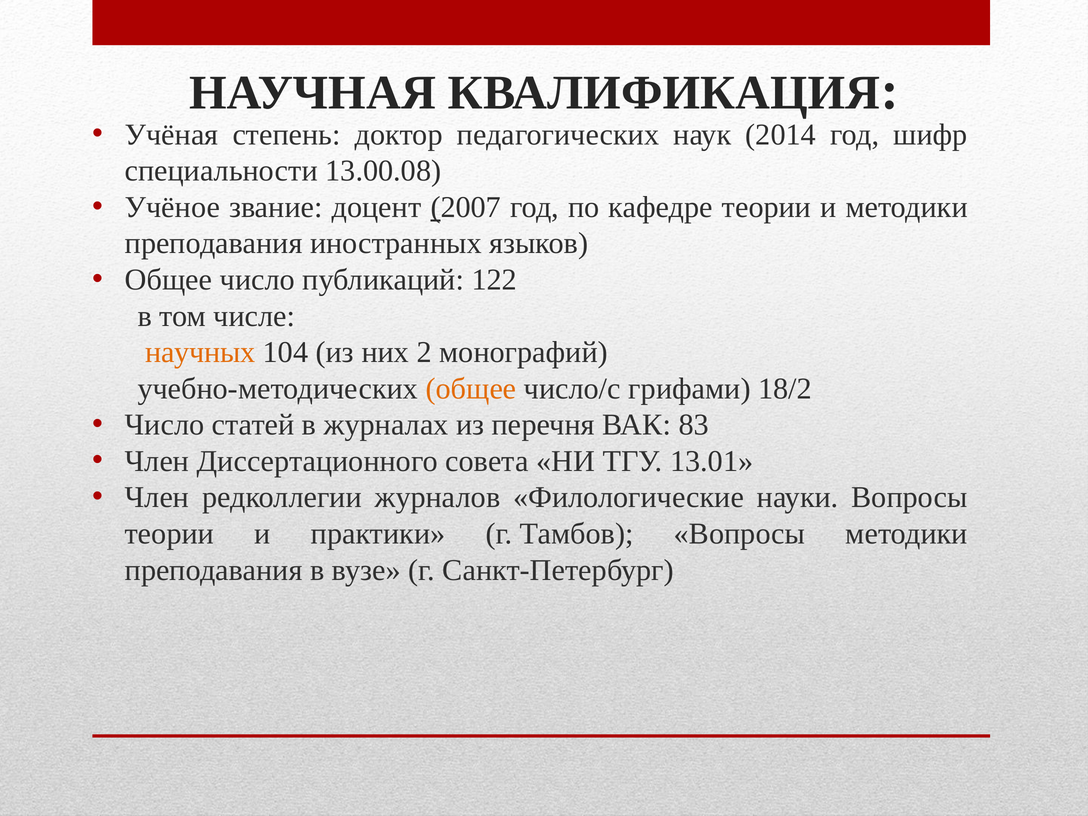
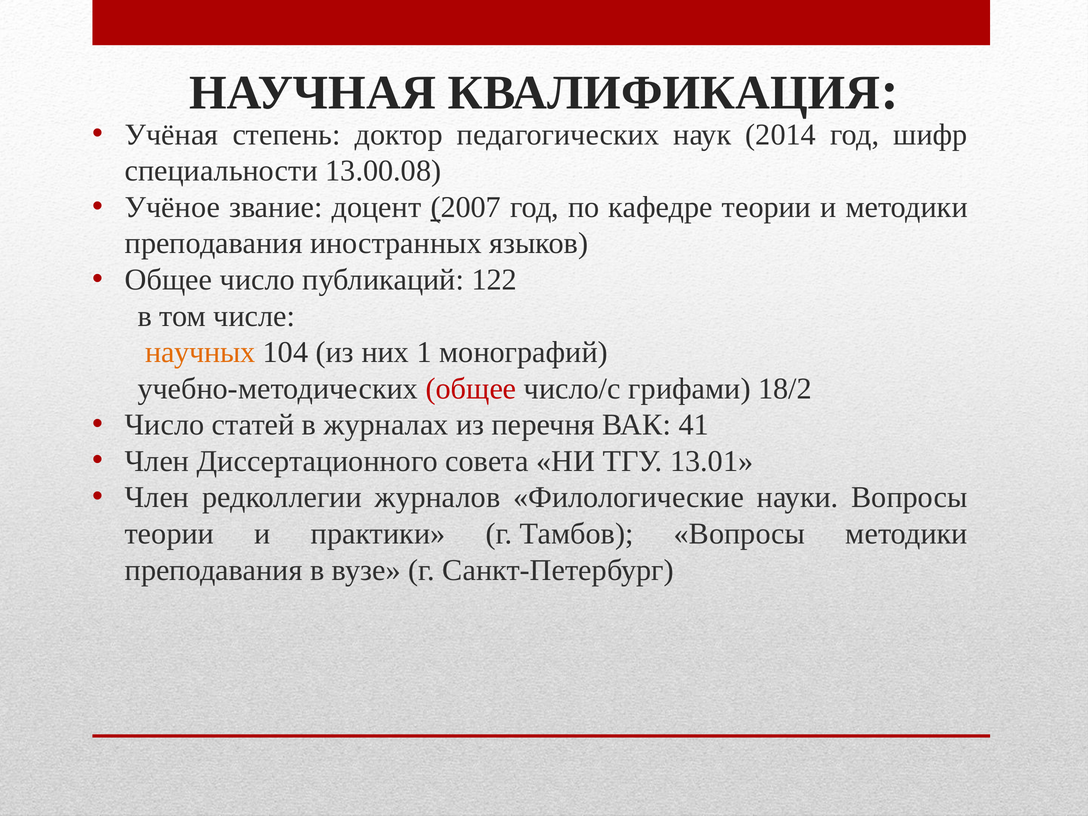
2: 2 -> 1 (424, 352)
общее colour: orange -> red (471, 389)
83: 83 -> 41 (694, 425)
